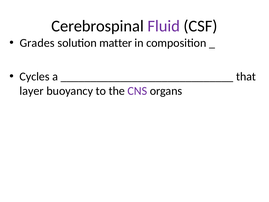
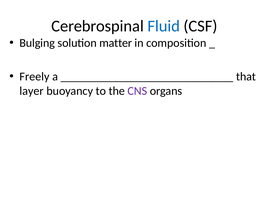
Fluid colour: purple -> blue (164, 26)
Grades: Grades -> Bulging (37, 43)
Cycles: Cycles -> Freely (34, 76)
